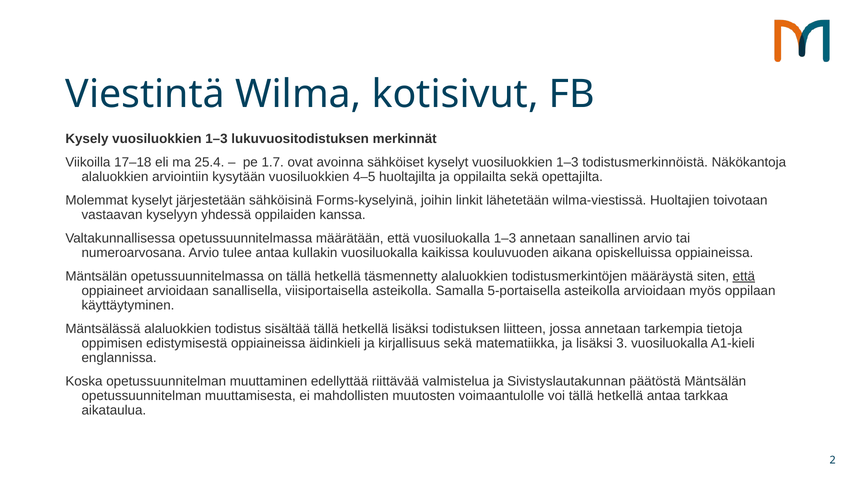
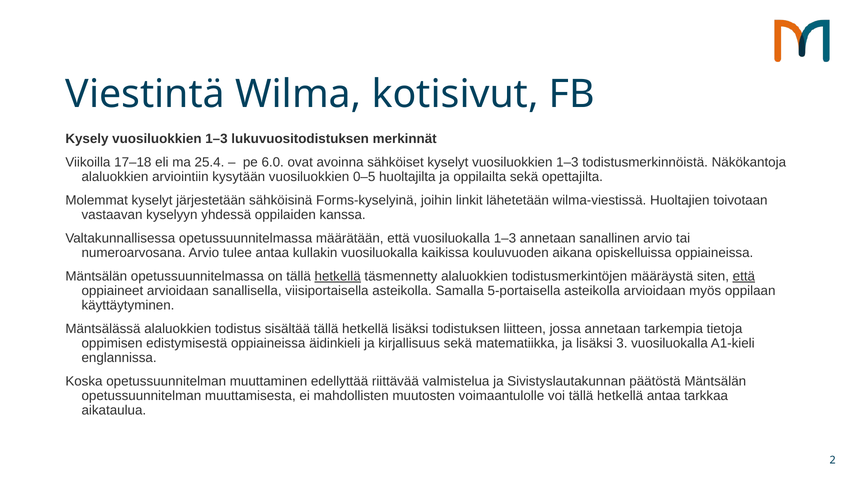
1.7: 1.7 -> 6.0 (273, 162)
4–5: 4–5 -> 0–5 (364, 177)
hetkellä underline: none -> present (338, 276)
